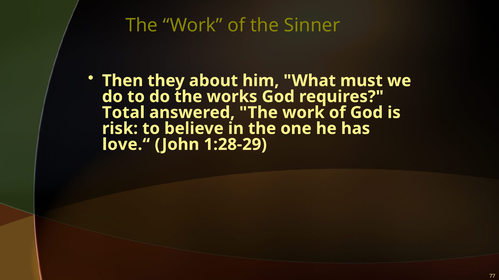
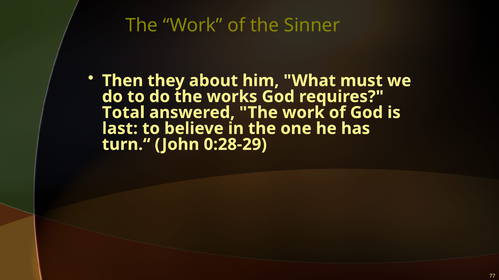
risk: risk -> last (120, 129)
love.“: love.“ -> turn.“ (126, 145)
1:28-29: 1:28-29 -> 0:28-29 (235, 145)
